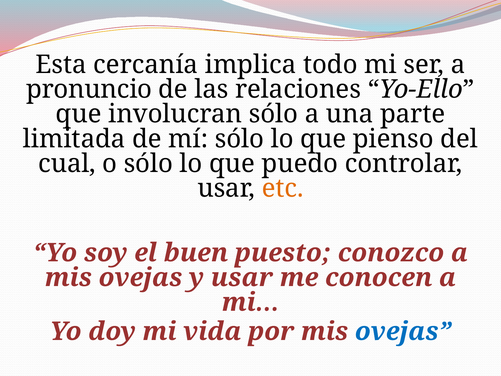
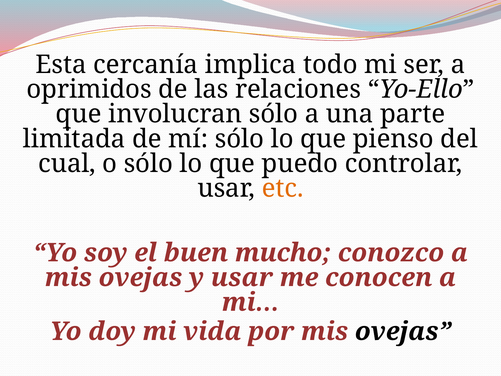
pronuncio: pronuncio -> oprimidos (89, 89)
puesto: puesto -> mucho (283, 253)
ovejas colour: blue -> black (403, 331)
